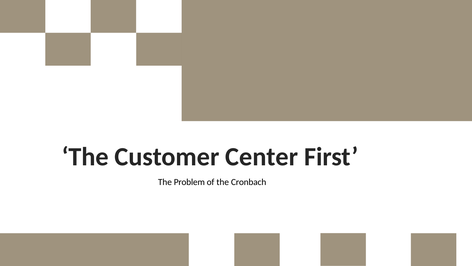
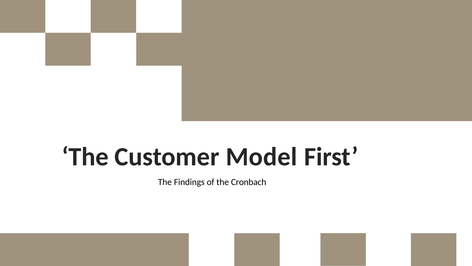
Center: Center -> Model (262, 157)
Problem: Problem -> Findings (189, 182)
